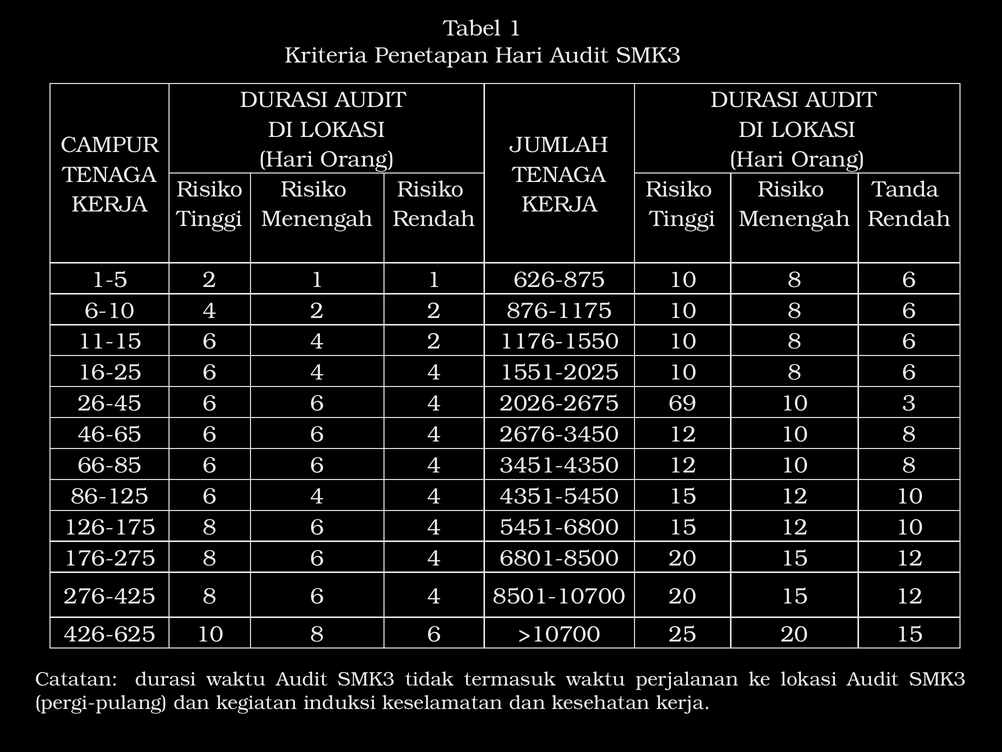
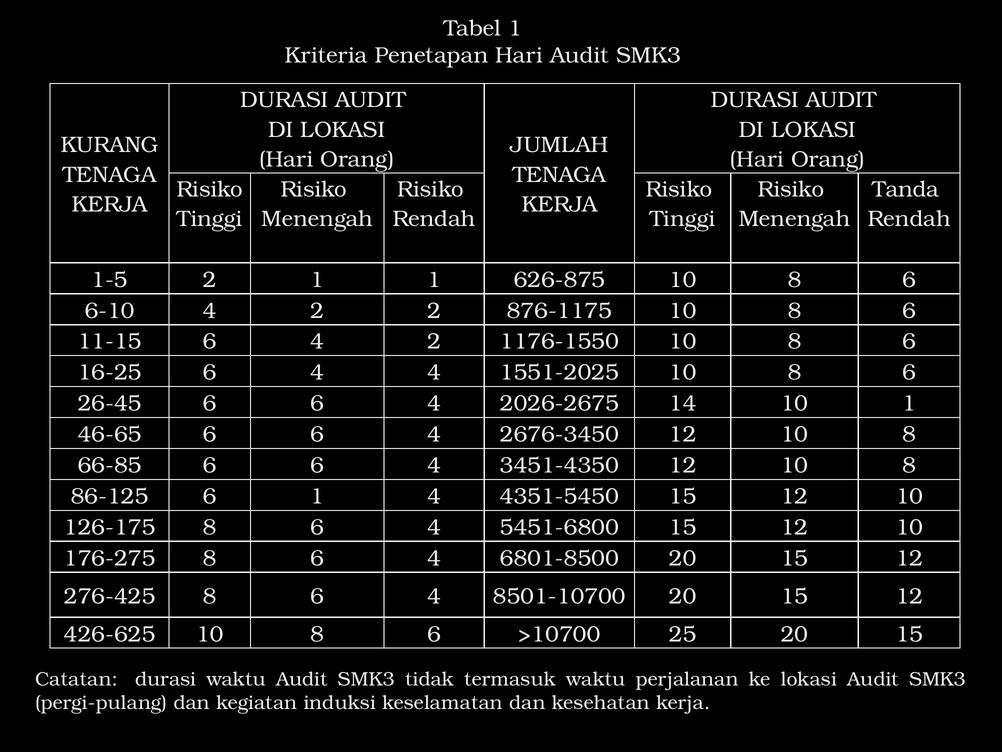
CAMPUR: CAMPUR -> KURANG (110, 145)
69: 69 -> 14 (683, 403)
10 3: 3 -> 1 (909, 403)
86-125 6 4: 4 -> 1 (317, 496)
